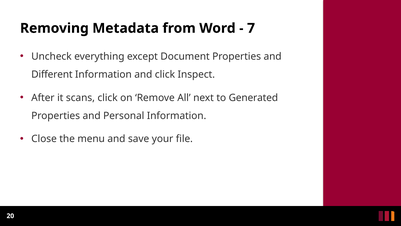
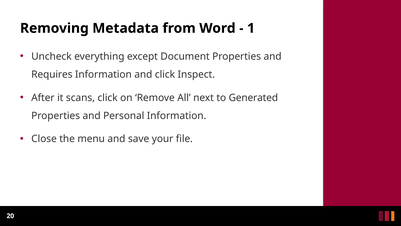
7: 7 -> 1 (251, 28)
Different: Different -> Requires (52, 74)
